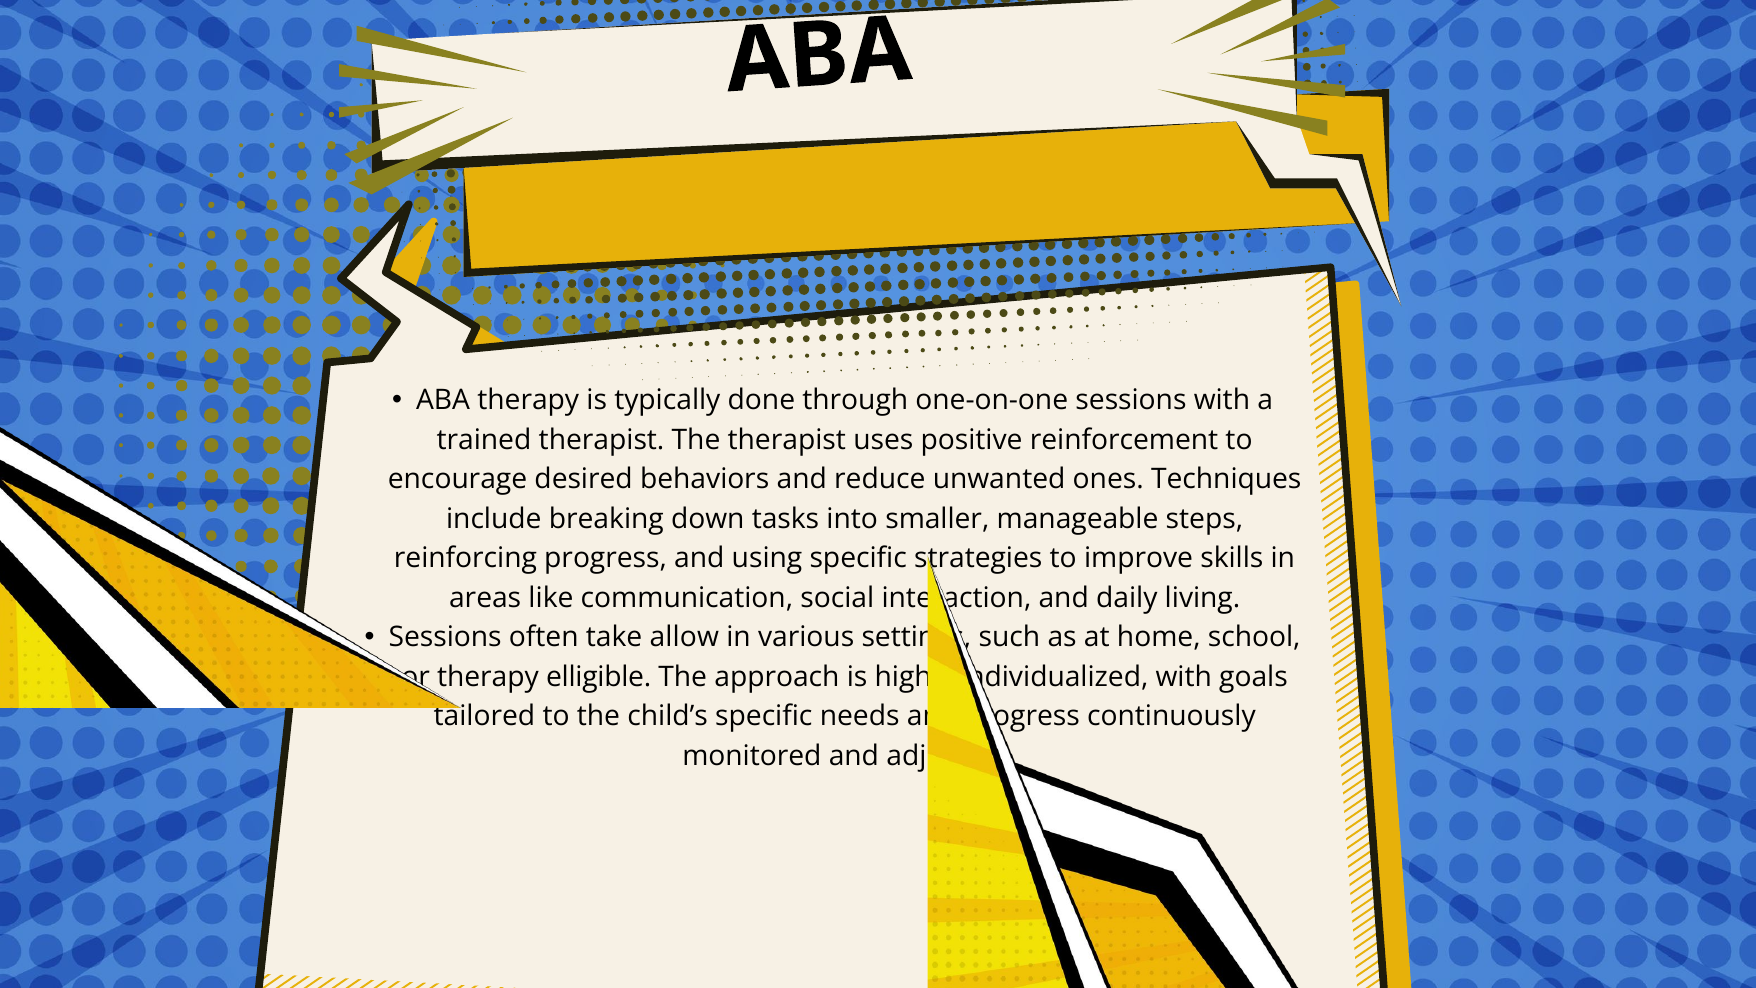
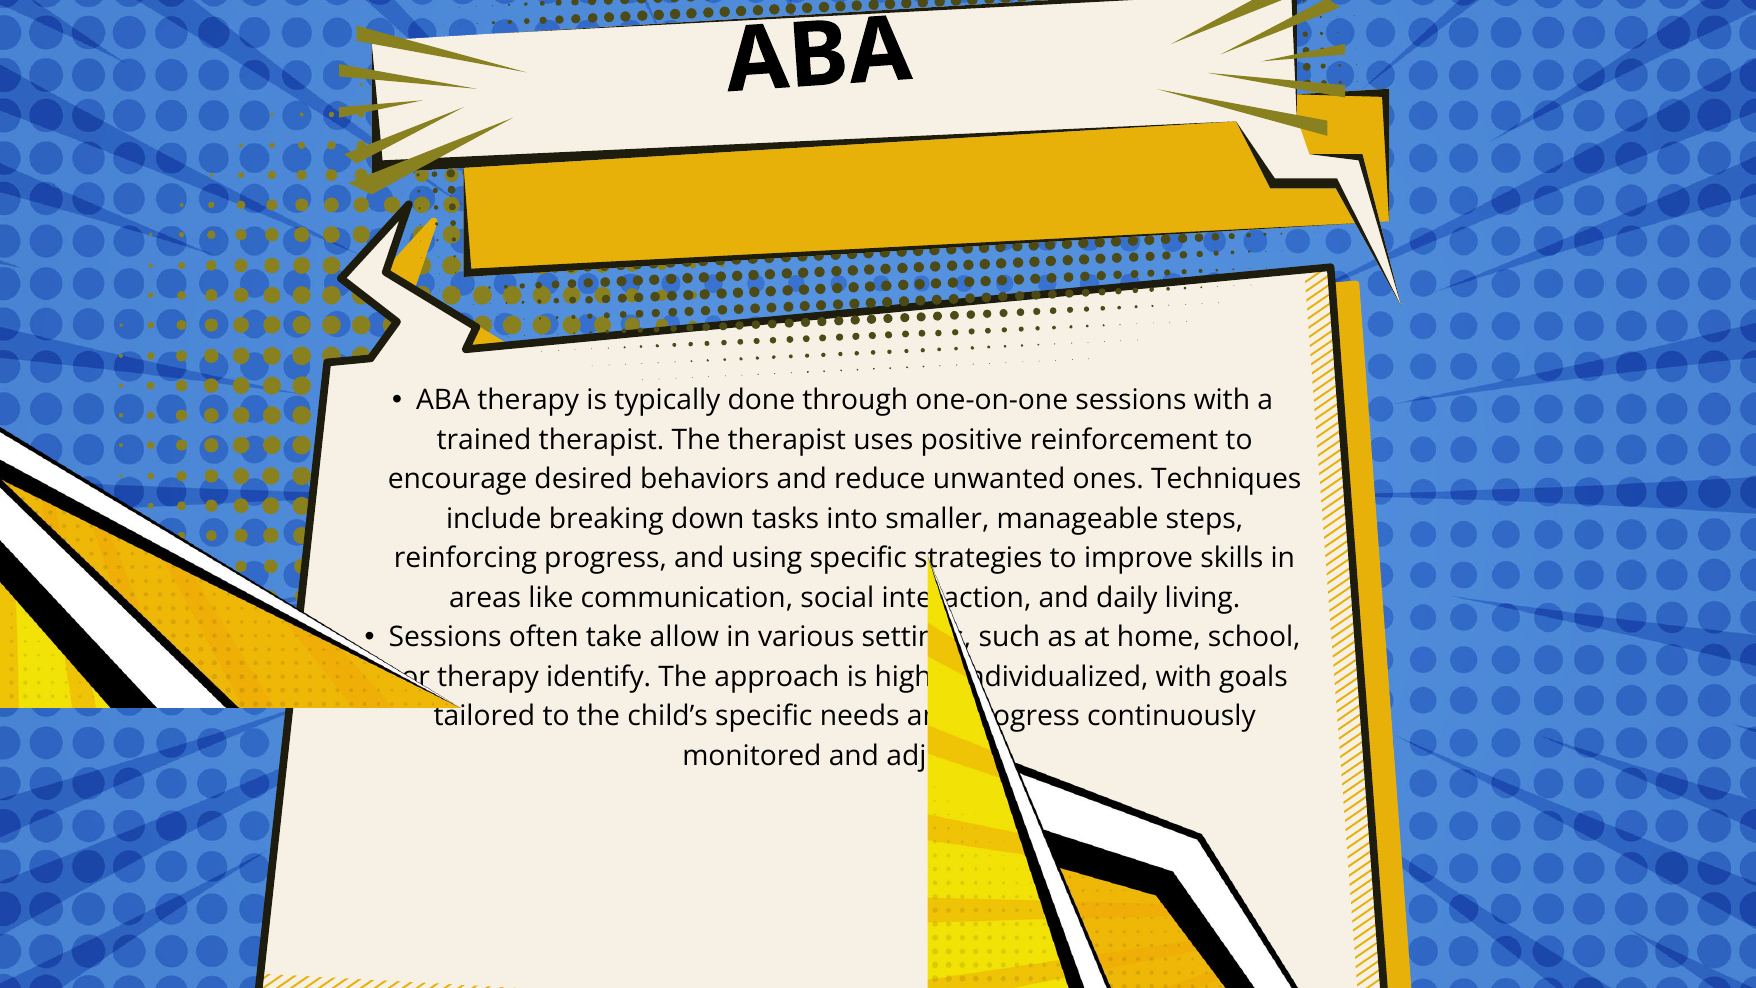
elligible: elligible -> identify (599, 677)
